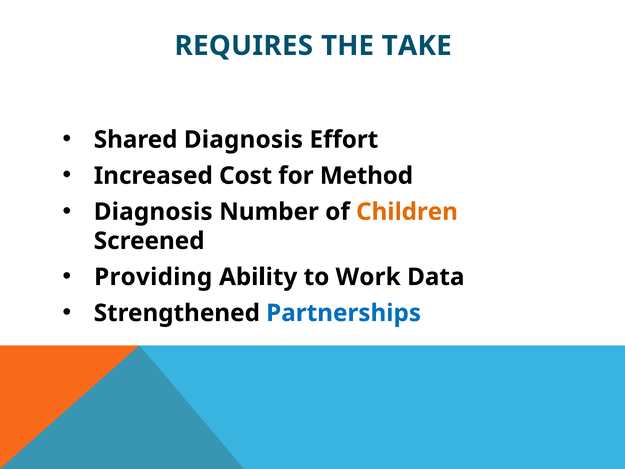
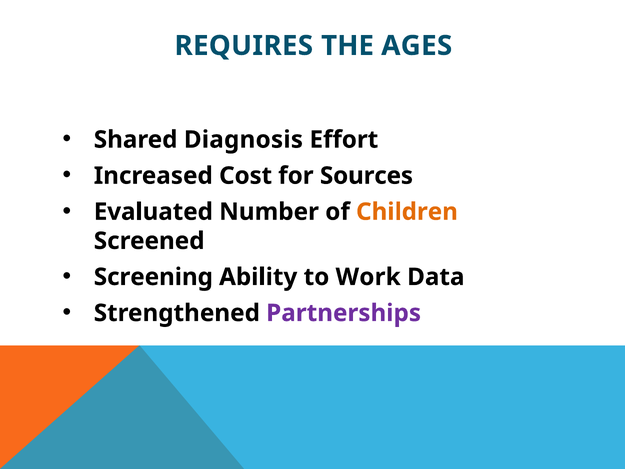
TAKE: TAKE -> AGES (417, 46)
Method: Method -> Sources (366, 176)
Diagnosis: Diagnosis -> Evaluated (153, 212)
Providing: Providing -> Screening (153, 277)
Partnerships colour: blue -> purple (344, 313)
